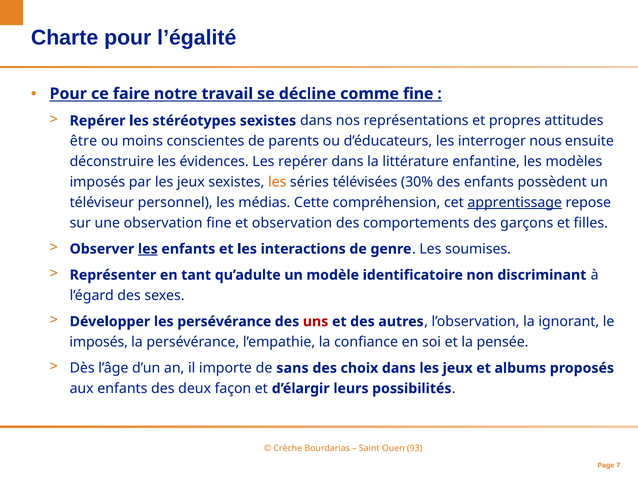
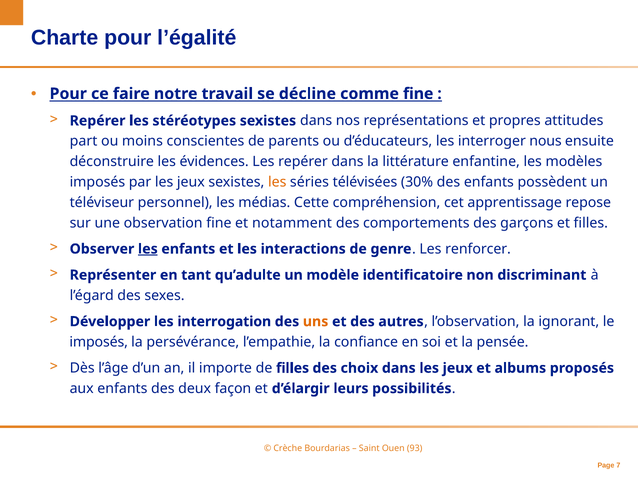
être: être -> part (84, 141)
apprentissage underline: present -> none (515, 202)
et observation: observation -> notamment (292, 223)
soumises: soumises -> renforcer (478, 249)
les persévérance: persévérance -> interrogation (224, 321)
uns colour: red -> orange (316, 321)
de sans: sans -> filles (293, 368)
